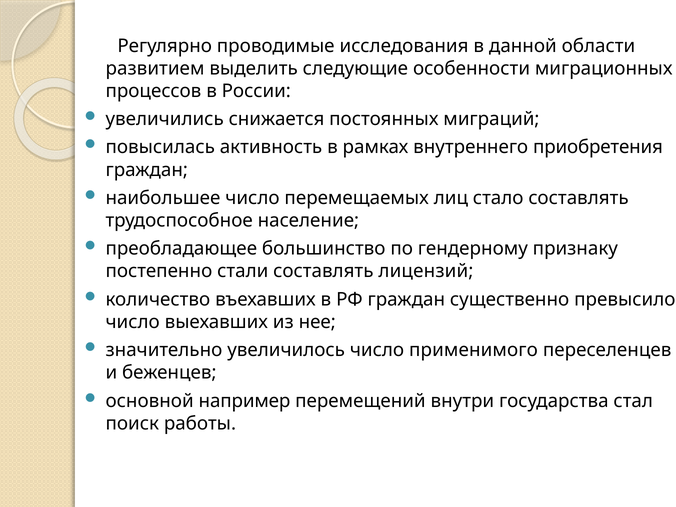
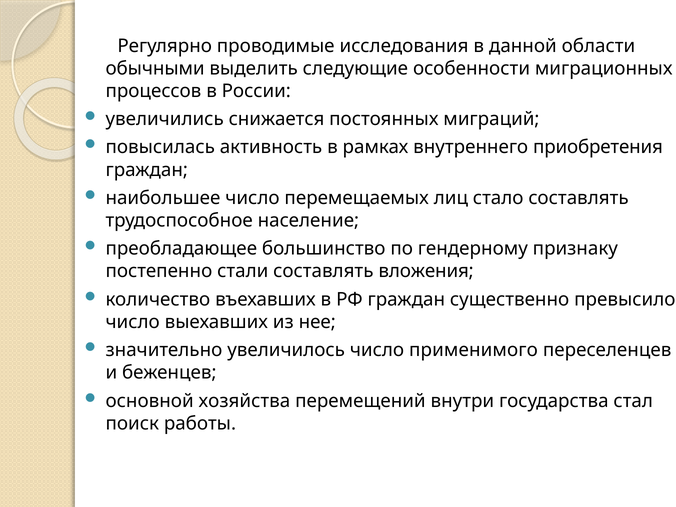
развитием: развитием -> обычными (155, 68)
лицензий: лицензий -> вложения (426, 271)
например: например -> хозяйства (244, 401)
